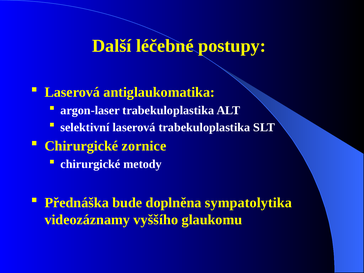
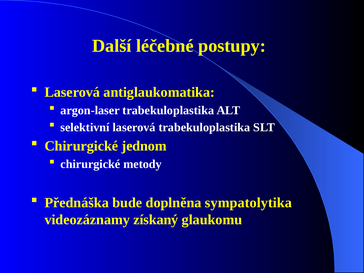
zornice: zornice -> jednom (144, 146)
vyššího: vyššího -> získaný (156, 220)
